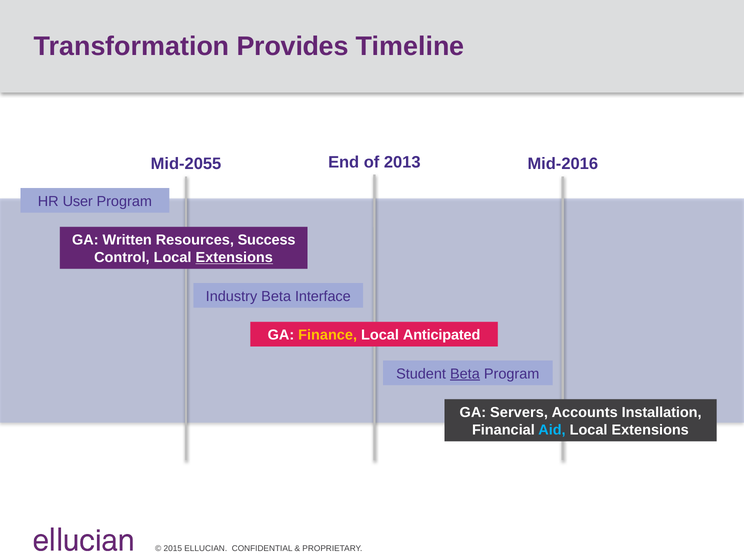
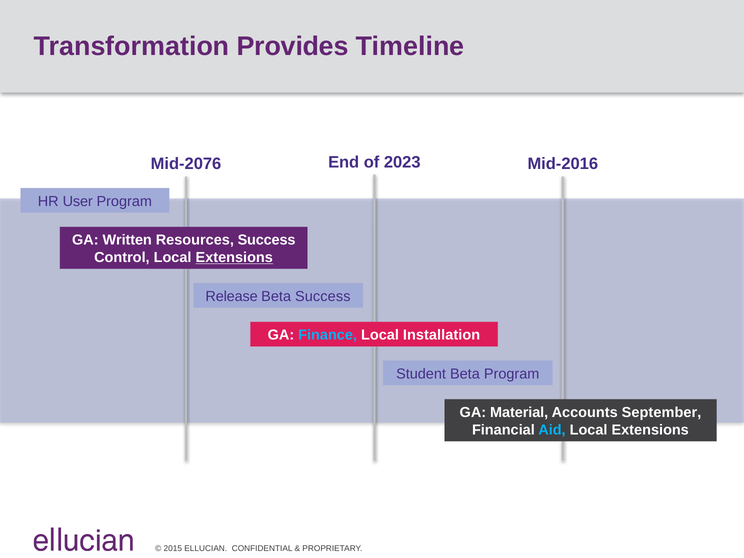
Mid-2055: Mid-2055 -> Mid-2076 (186, 164)
2013: 2013 -> 2023 (402, 162)
Industry: Industry -> Release (232, 296)
Beta Interface: Interface -> Success (323, 296)
Finance colour: yellow -> light blue (328, 335)
Anticipated: Anticipated -> Installation (442, 335)
Beta underline: present -> none (465, 374)
Servers: Servers -> Material (519, 413)
Installation: Installation -> September (662, 413)
